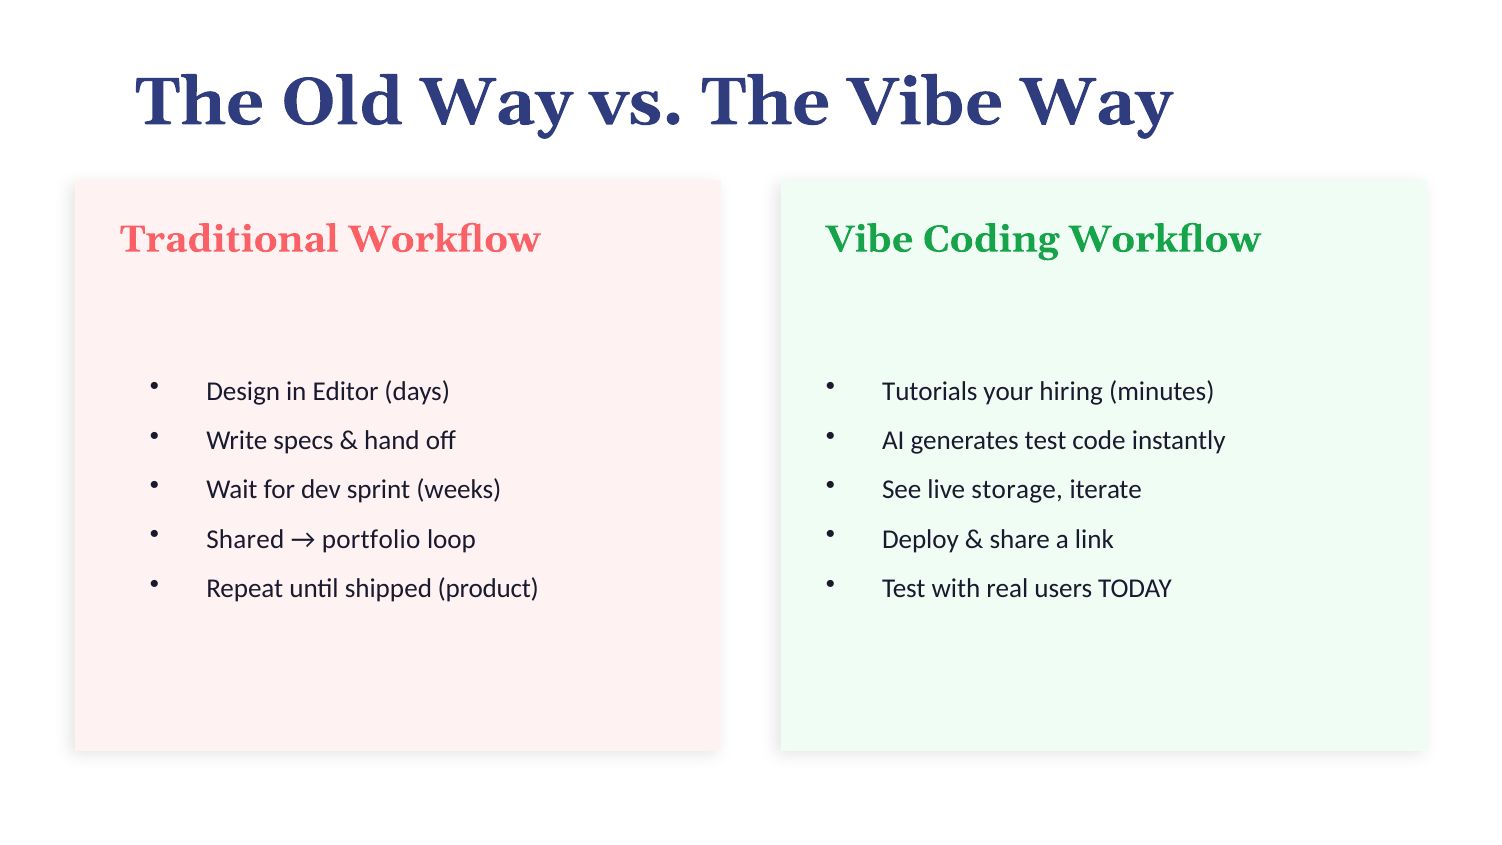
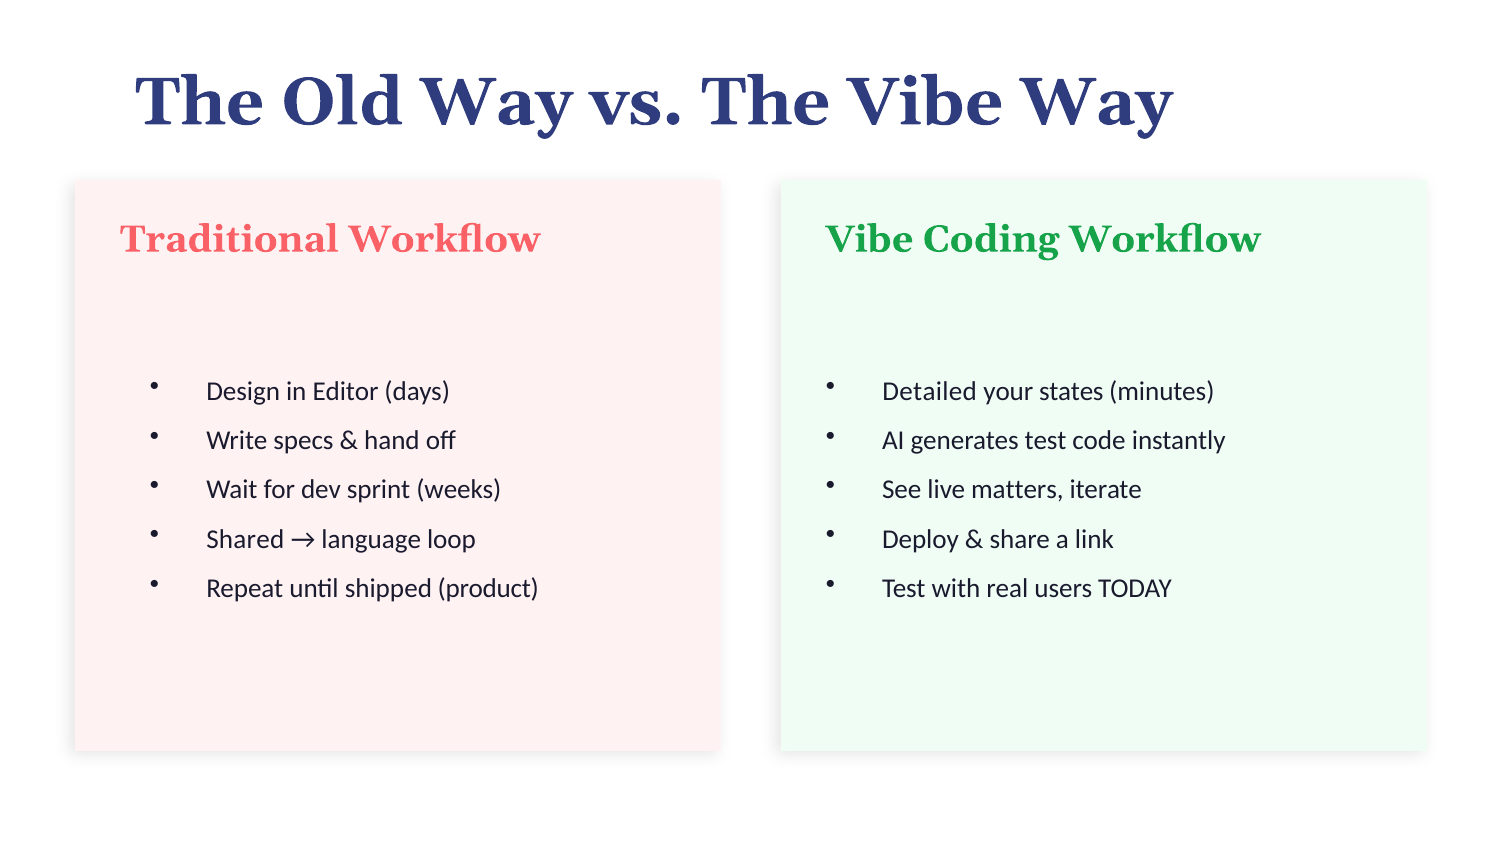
Tutorials: Tutorials -> Detailed (930, 391)
hiring: hiring -> states (1071, 391)
storage: storage -> matters (1017, 490)
portfolio: portfolio -> language (371, 539)
